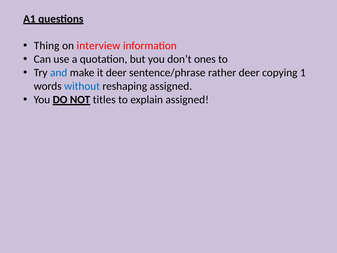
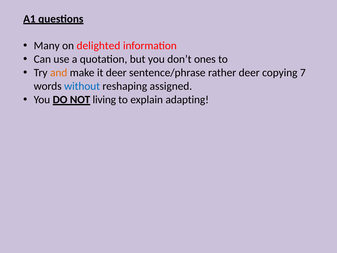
Thing: Thing -> Many (47, 46)
interview: interview -> delighted (98, 46)
and colour: blue -> orange (59, 73)
1: 1 -> 7 (303, 73)
titles: titles -> living (104, 100)
explain assigned: assigned -> adapting (187, 100)
